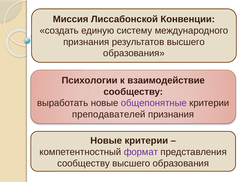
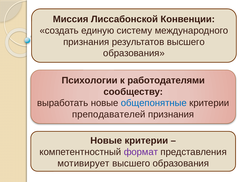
взаимодействие: взаимодействие -> работодателями (166, 81)
общепонятные colour: purple -> blue (154, 103)
сообществу: сообществу -> мотивирует (83, 164)
